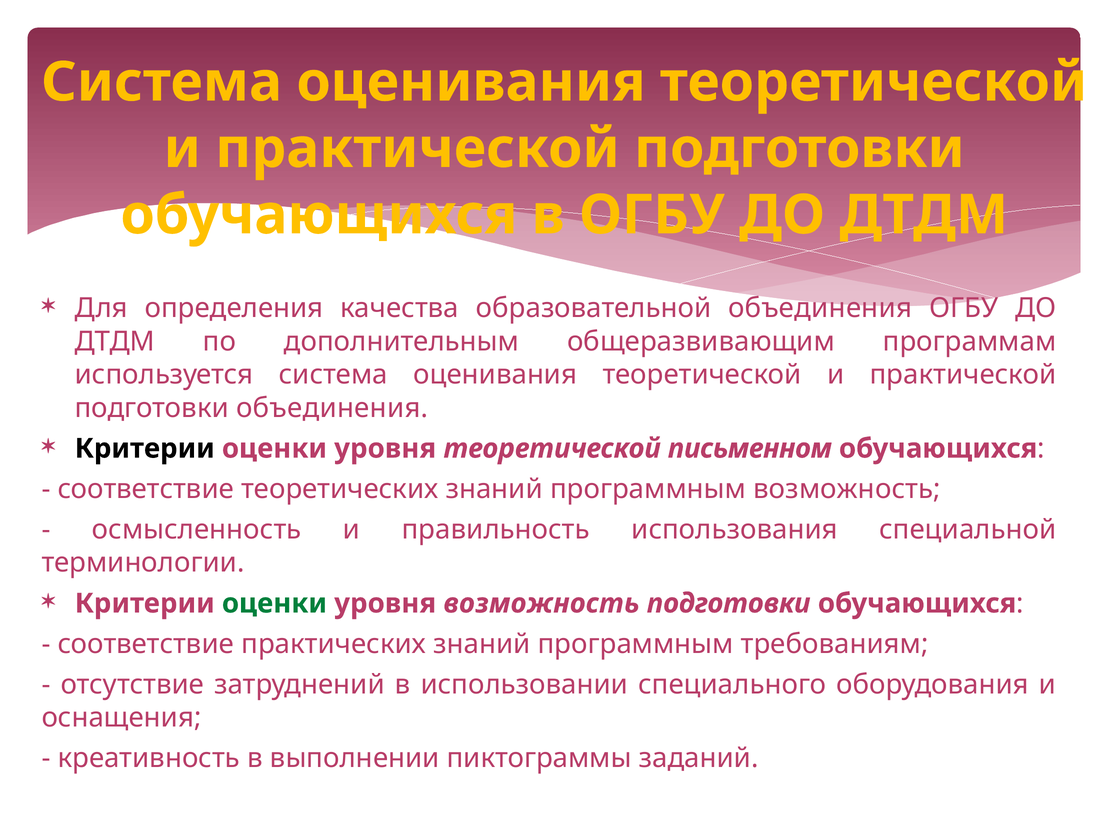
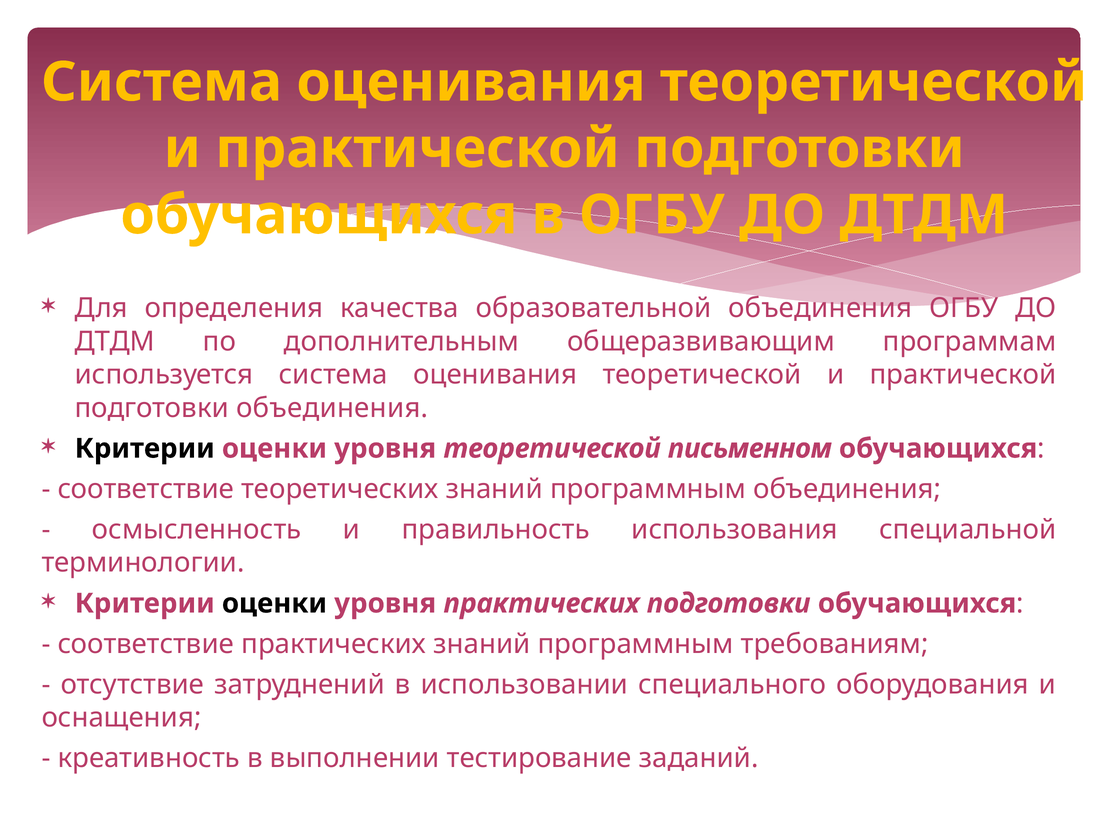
программным возможность: возможность -> объединения (847, 489)
оценки colour: green -> black (274, 604)
уровня возможность: возможность -> практических (542, 604)
пиктограммы: пиктограммы -> тестирование (539, 759)
